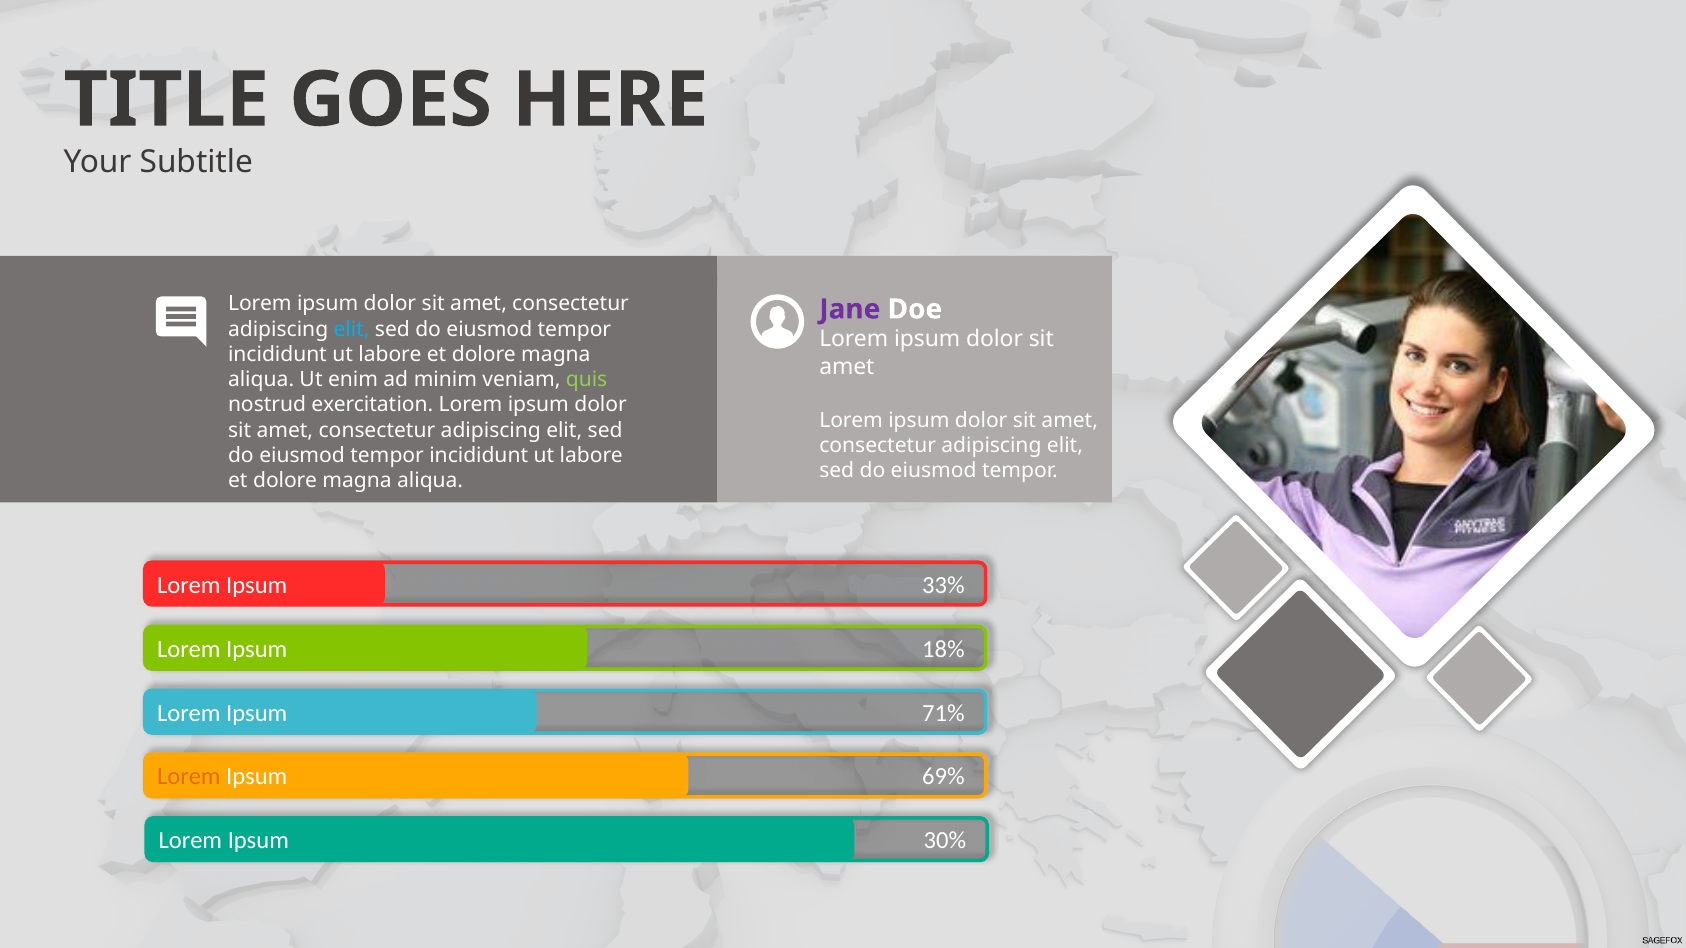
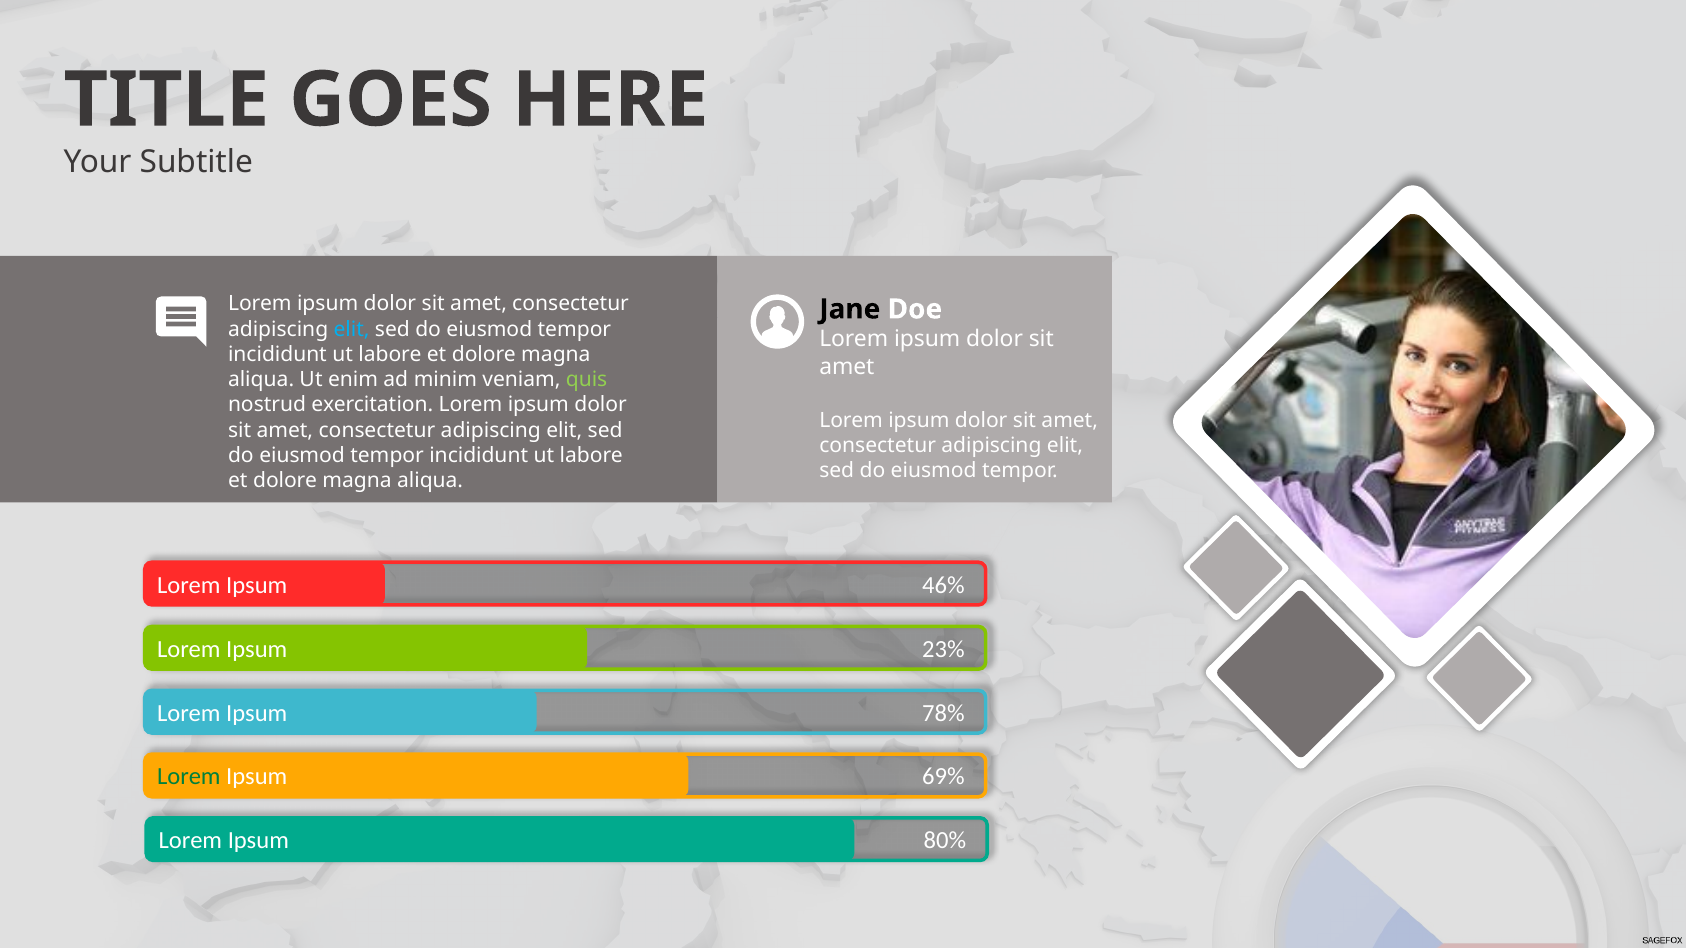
Jane colour: purple -> black (850, 309)
33%: 33% -> 46% (943, 585)
18%: 18% -> 23% (943, 649)
71%: 71% -> 78% (943, 713)
Lorem colour: orange -> green (189, 777)
30%: 30% -> 80% (945, 841)
